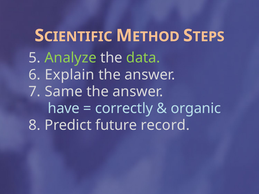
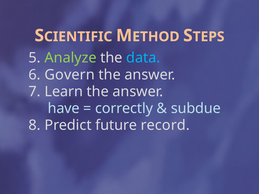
data colour: light green -> light blue (143, 58)
Explain: Explain -> Govern (70, 75)
Same: Same -> Learn (64, 92)
organic: organic -> subdue (196, 108)
